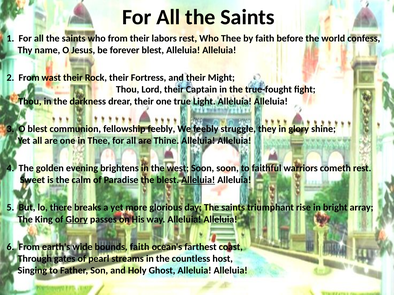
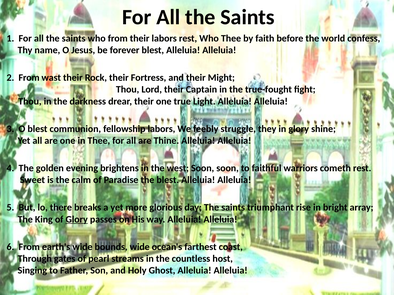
fellowship feebly: feebly -> labors (161, 129)
Alleluia underline: present -> none (198, 180)
bounds faith: faith -> wide (140, 247)
